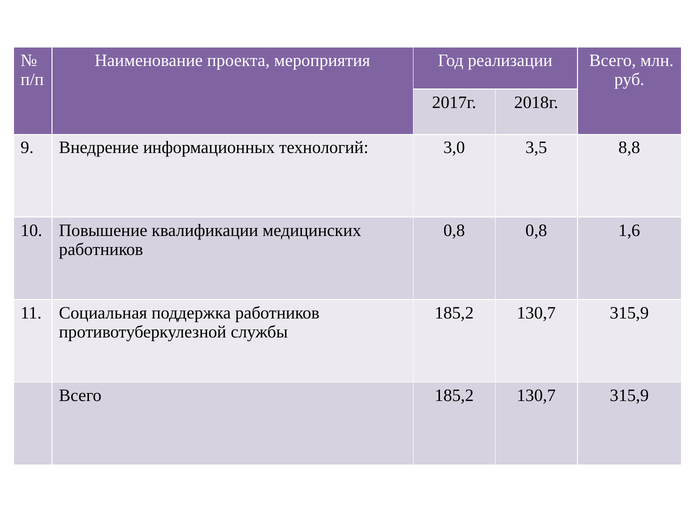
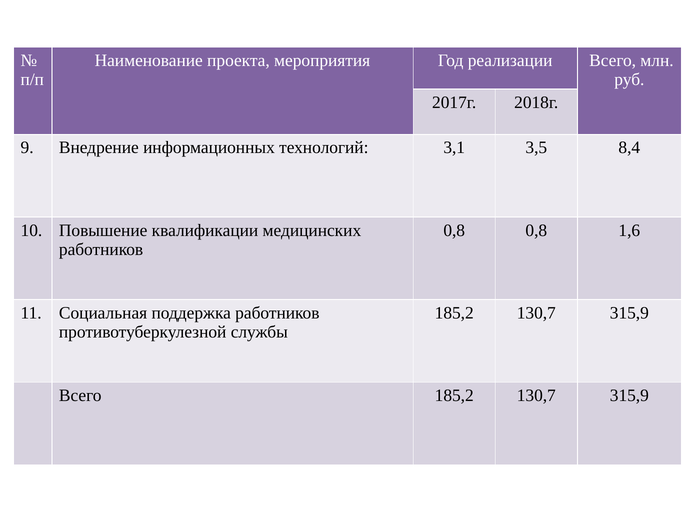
3,0: 3,0 -> 3,1 (454, 148)
8,8: 8,8 -> 8,4 (629, 148)
